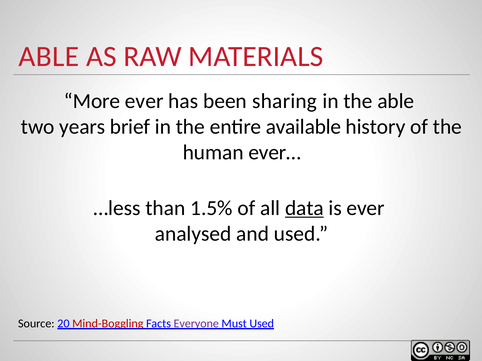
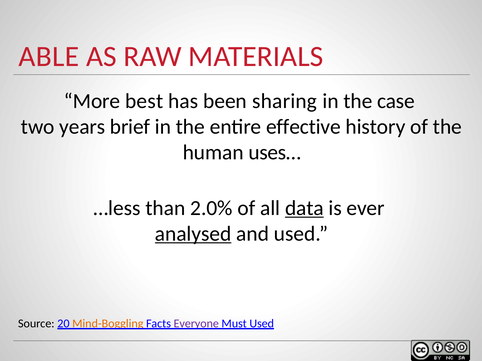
More ever: ever -> best (144, 101)
the able: able -> case (396, 101)
available: available -> effective (303, 127)
ever…: ever… -> uses… (275, 153)
1.5%: 1.5% -> 2.0% (211, 208)
analysed underline: none -> present (193, 234)
Mind-Boggling colour: red -> orange (108, 324)
